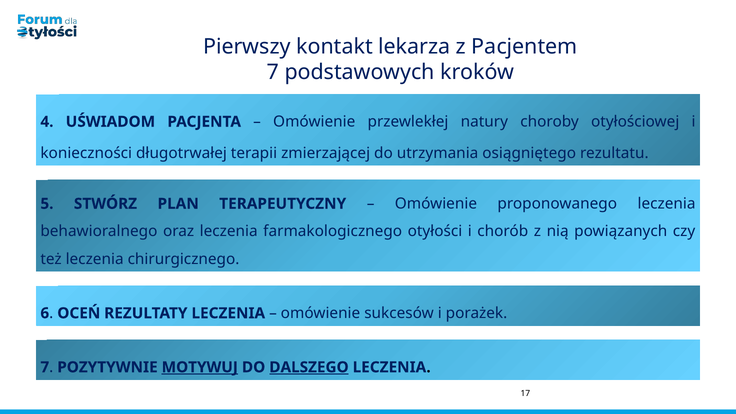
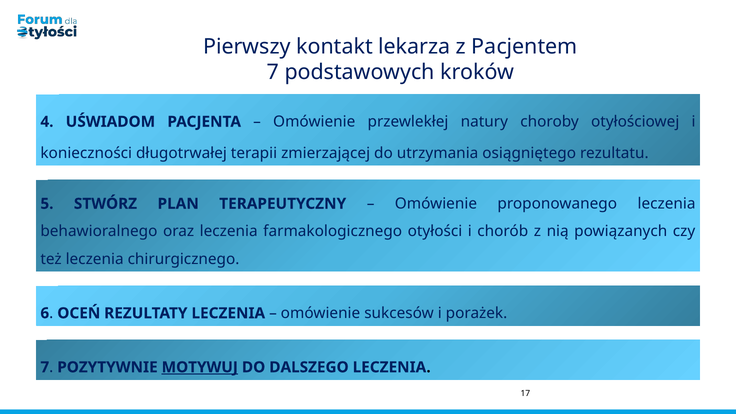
DALSZEGO underline: present -> none (309, 367)
